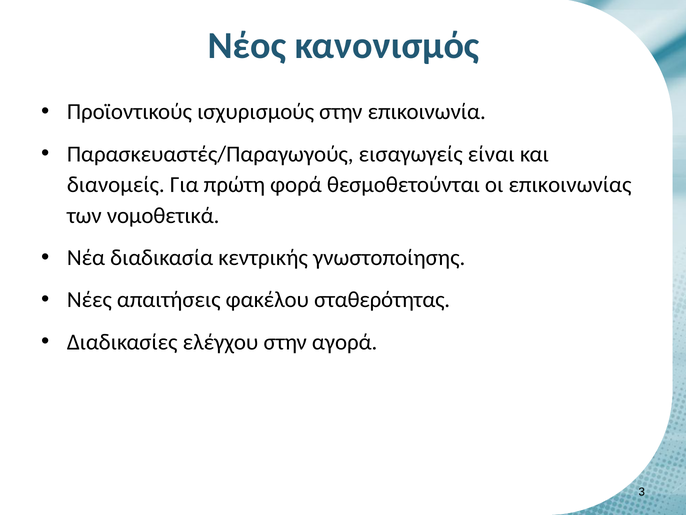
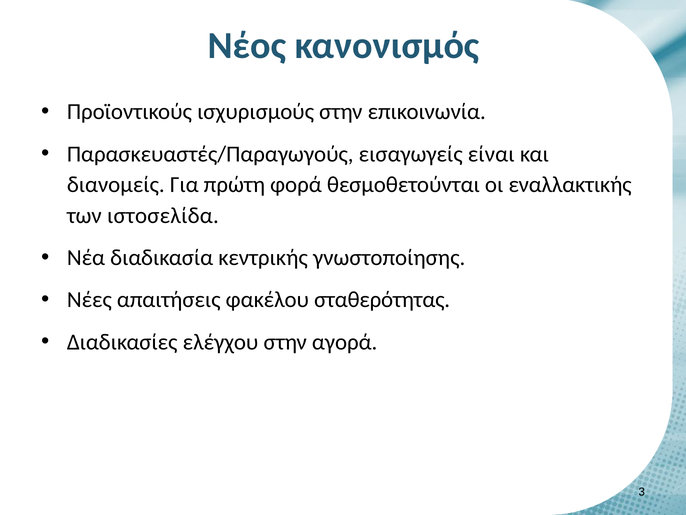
επικοινωνίας: επικοινωνίας -> εναλλακτικής (570, 185)
νομοθετικά: νομοθετικά -> ιστοσελίδα (163, 215)
